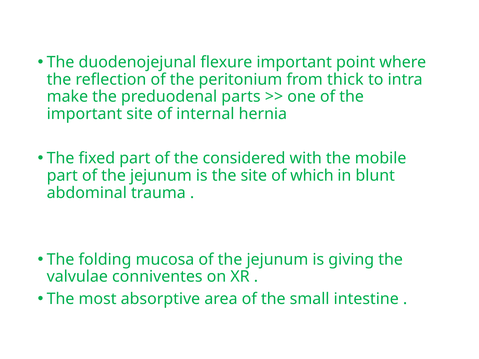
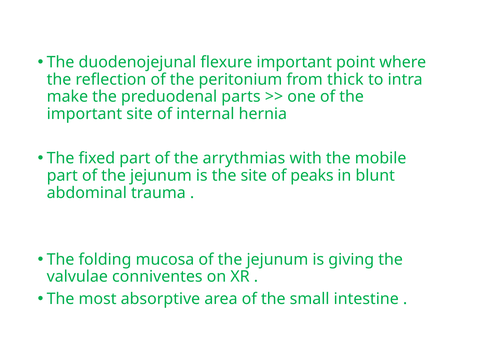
considered: considered -> arrythmias (244, 158)
which: which -> peaks (312, 176)
